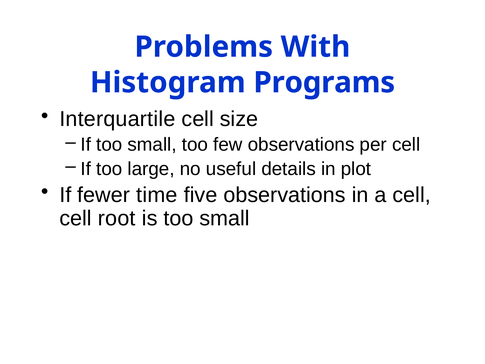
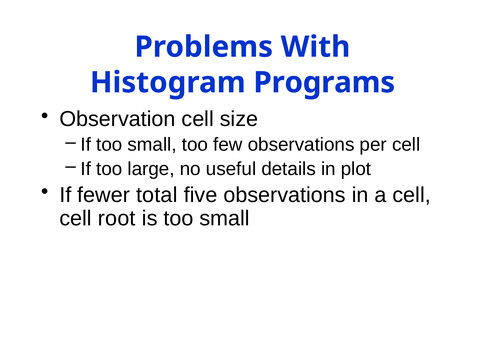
Interquartile: Interquartile -> Observation (117, 119)
time: time -> total (157, 195)
